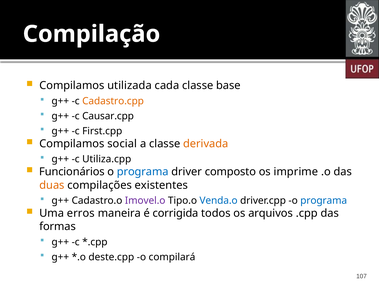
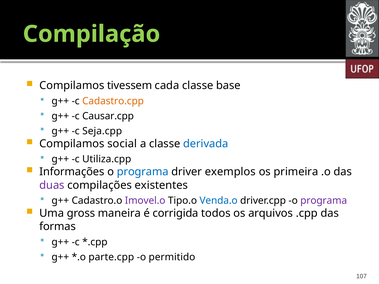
Compilação colour: white -> light green (92, 34)
utilizada: utilizada -> tivessem (130, 86)
First.cpp: First.cpp -> Seja.cpp (102, 131)
derivada colour: orange -> blue (206, 144)
Funcionários: Funcionários -> Informações (72, 172)
composto: composto -> exemplos (230, 172)
imprime: imprime -> primeira (296, 172)
duas colour: orange -> purple (52, 185)
programa colour: blue -> purple (324, 201)
erros: erros -> gross (81, 213)
deste.cpp: deste.cpp -> parte.cpp (111, 257)
compilará: compilará -> permitido (172, 257)
